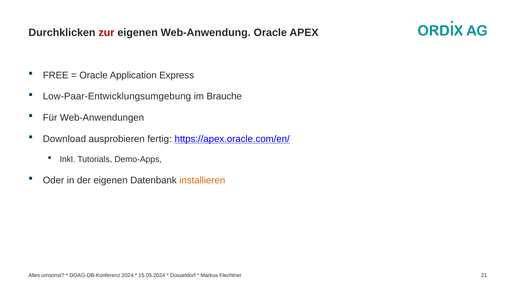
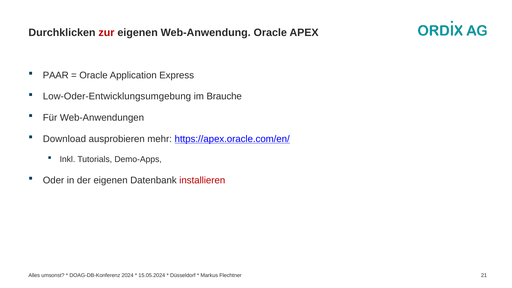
FREE: FREE -> PAAR (56, 75)
Low-Paar-Entwicklungsumgebung: Low-Paar-Entwicklungsumgebung -> Low-Oder-Entwicklungsumgebung (117, 96)
fertig: fertig -> mehr (160, 139)
installieren colour: orange -> red (202, 180)
